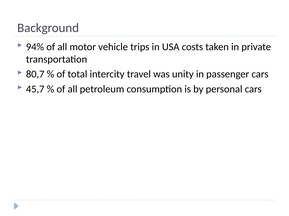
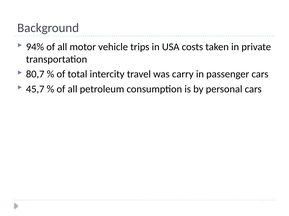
unity: unity -> carry (183, 74)
